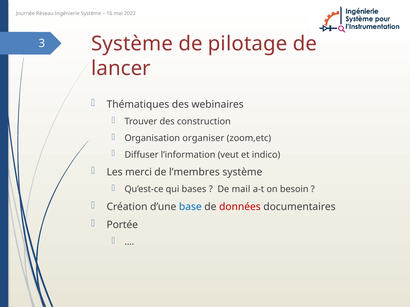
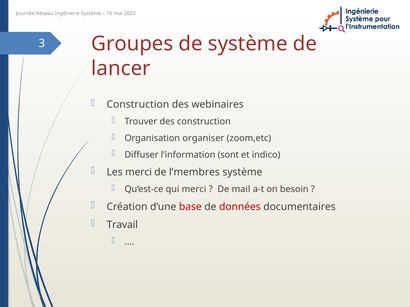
3 Système: Système -> Groupes (132, 44)
de pilotage: pilotage -> système (248, 44)
Thématiques: Thématiques -> Construction (138, 105)
veut: veut -> sont (228, 155)
qui bases: bases -> merci (194, 190)
base colour: blue -> red (190, 207)
Portée: Portée -> Travail (122, 225)
